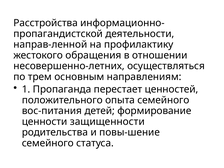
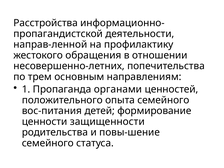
осуществляться: осуществляться -> попечительства (166, 66)
перестает: перестает -> органами (118, 89)
